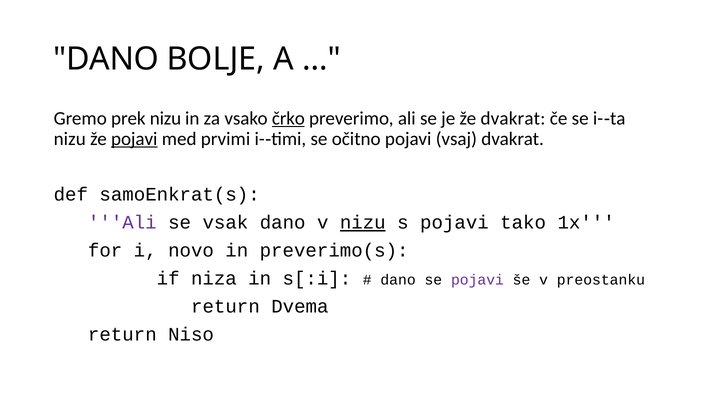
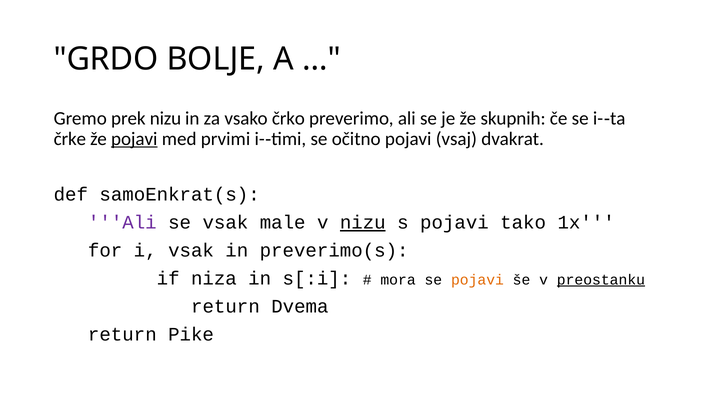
DANO: DANO -> GRDO (106, 59)
črko underline: present -> none (288, 118)
že dvakrat: dvakrat -> skupnih (513, 118)
nizu: nizu -> črke (70, 139)
vsak dano: dano -> male (283, 223)
i novo: novo -> vsak (191, 250)
dano: dano -> mora (398, 280)
pojavi colour: purple -> orange (477, 280)
preostanku underline: none -> present (601, 280)
Niso: Niso -> Pike (191, 334)
